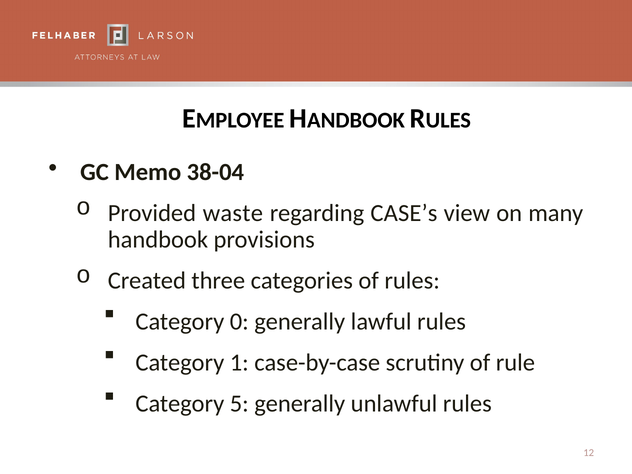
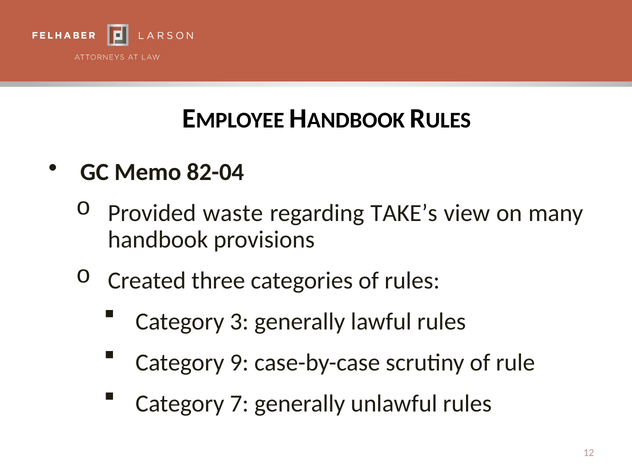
38-04: 38-04 -> 82-04 (215, 172)
CASE’s: CASE’s -> TAKE’s (404, 213)
0: 0 -> 3 (239, 322)
1: 1 -> 9 (239, 363)
5: 5 -> 7 (239, 404)
